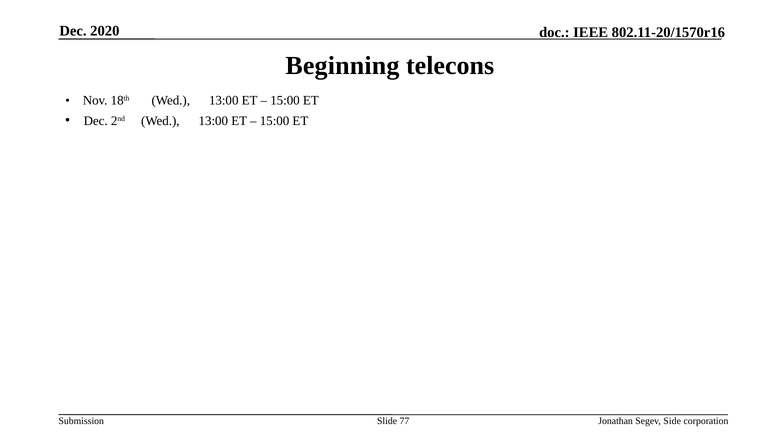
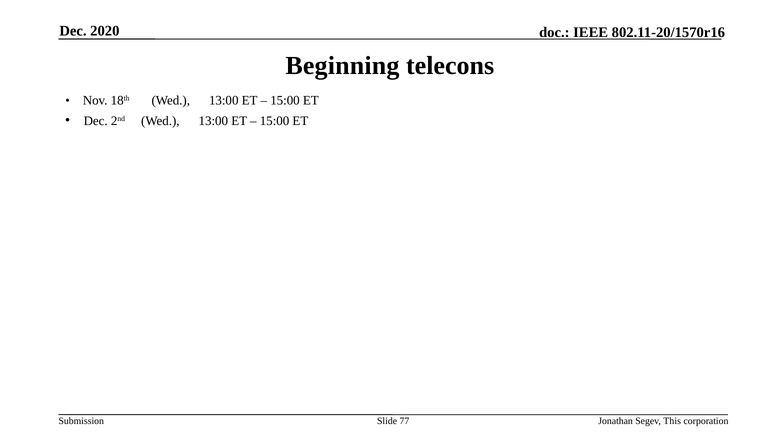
Side: Side -> This (672, 421)
